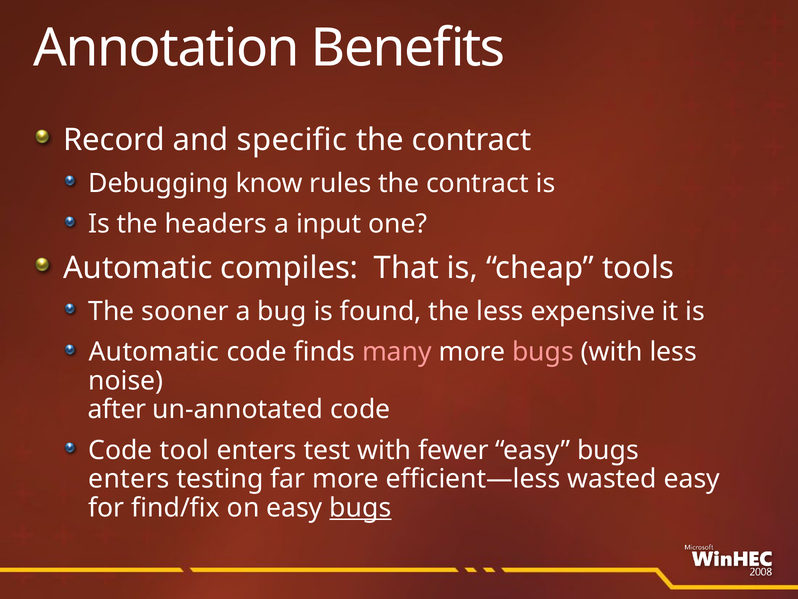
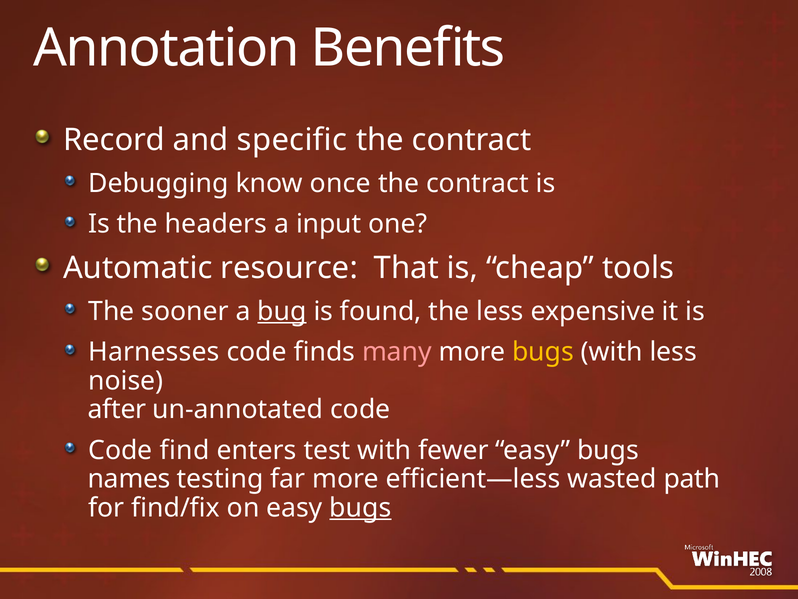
rules: rules -> once (340, 183)
compiles: compiles -> resource (289, 268)
bug underline: none -> present (282, 311)
Automatic: Automatic -> Harnesses (154, 352)
bugs colour: pink -> yellow (543, 352)
tool: tool -> find (185, 450)
enters: enters -> names (129, 479)
wasted easy: easy -> path (692, 479)
